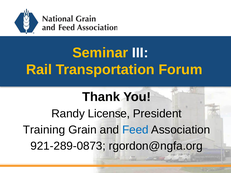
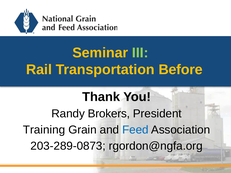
III colour: white -> light green (140, 53)
Forum: Forum -> Before (181, 70)
License: License -> Brokers (109, 114)
921-289-0873: 921-289-0873 -> 203-289-0873 (68, 146)
